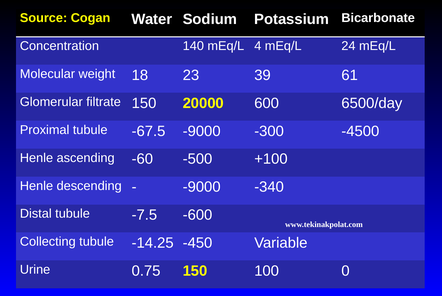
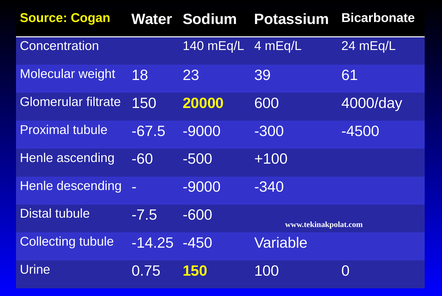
6500/day: 6500/day -> 4000/day (372, 103)
